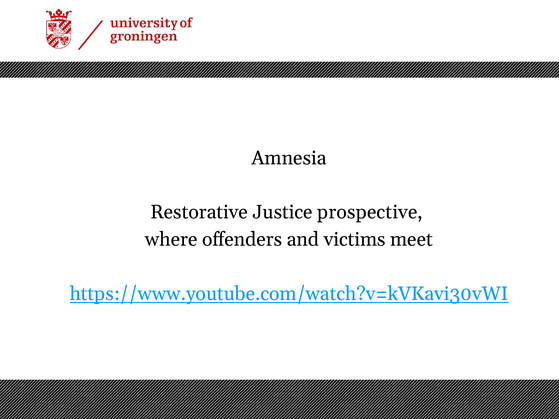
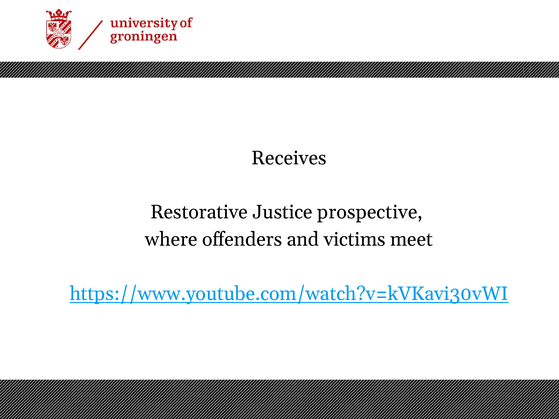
Amnesia: Amnesia -> Receives (289, 158)
